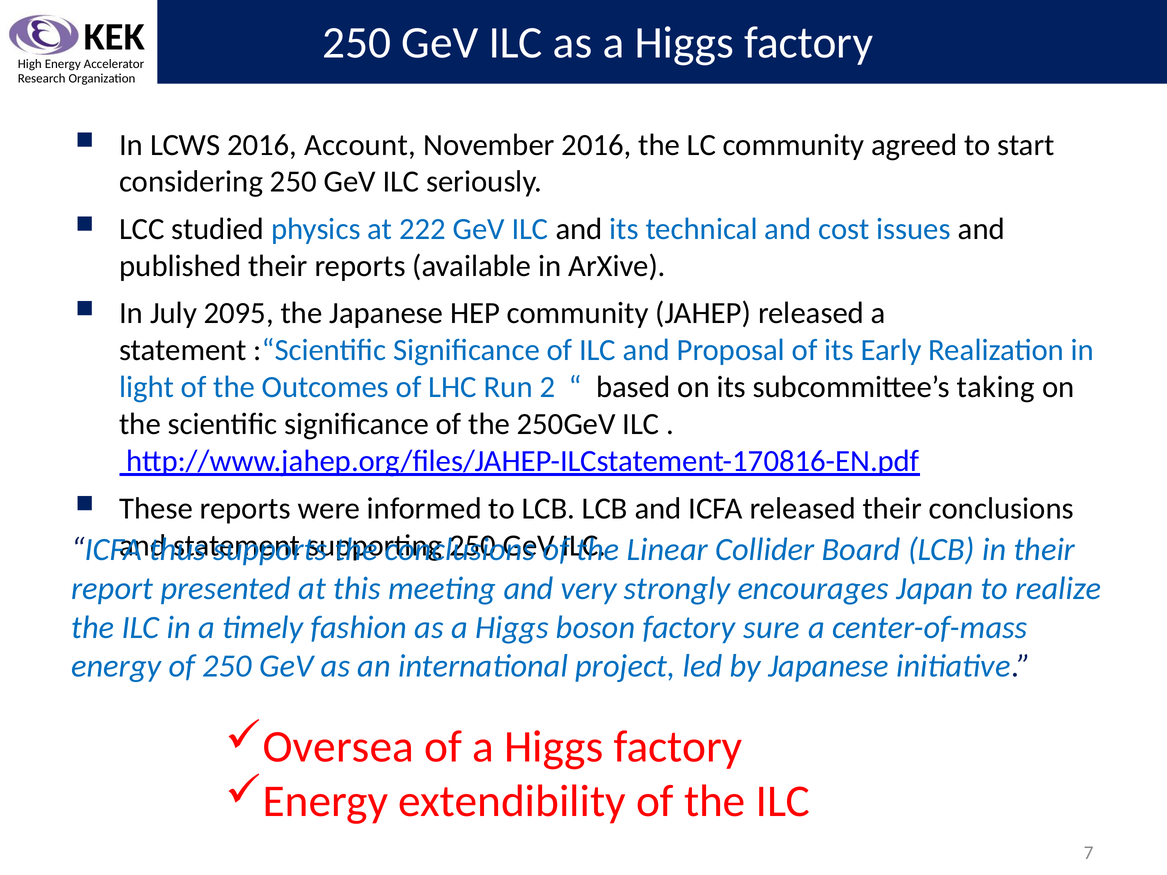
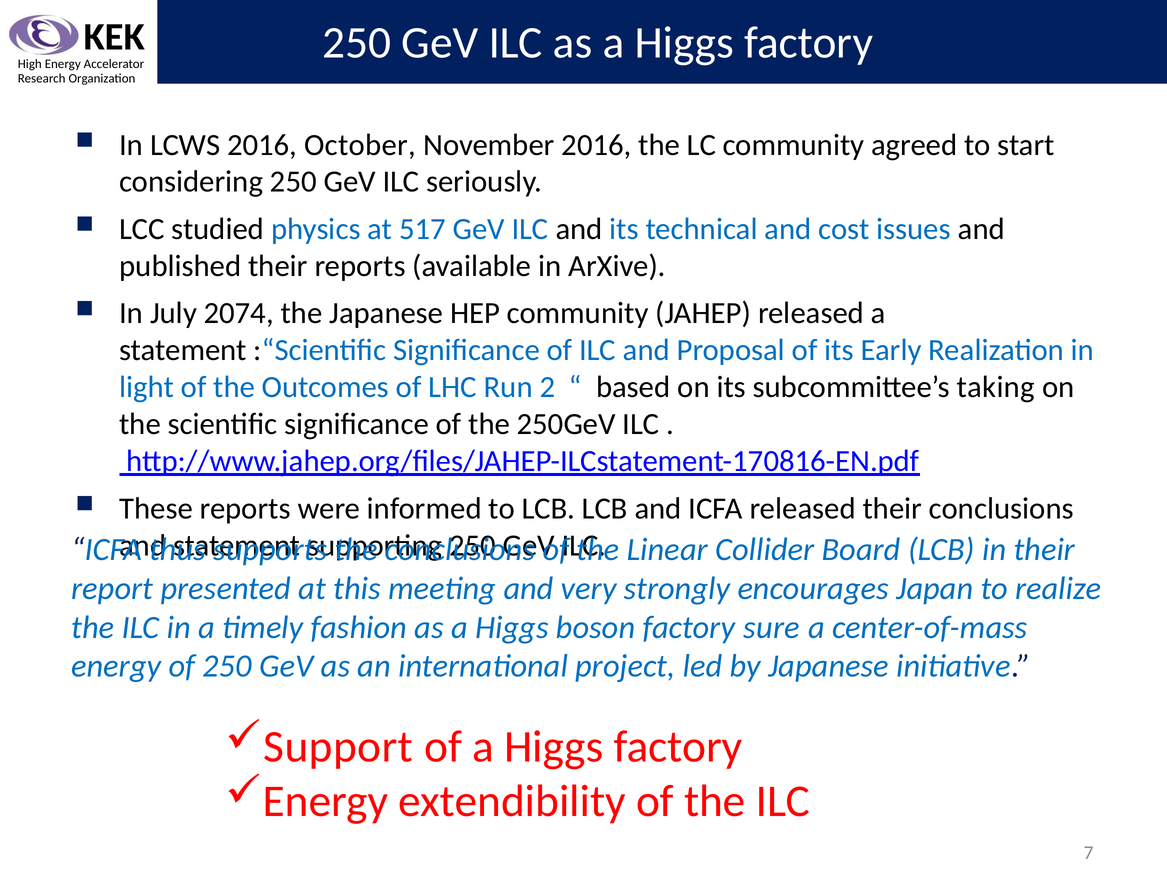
Account: Account -> October (360, 145)
222: 222 -> 517 (422, 229)
2095: 2095 -> 2074 (239, 313)
Oversea: Oversea -> Support (338, 747)
